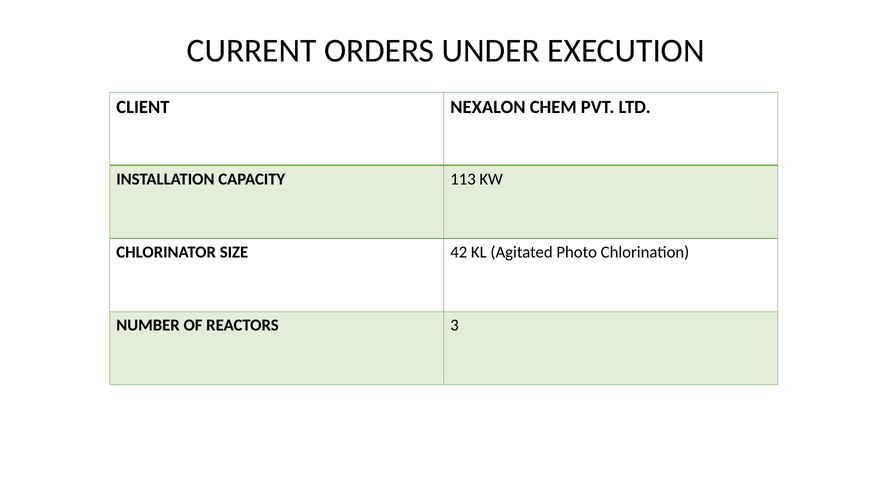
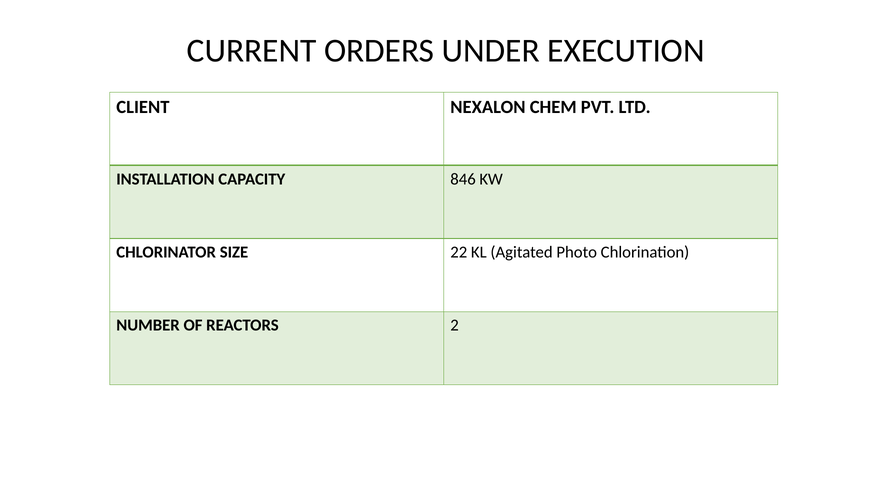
113: 113 -> 846 (463, 179)
42: 42 -> 22 (459, 252)
3: 3 -> 2 (455, 325)
